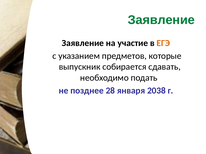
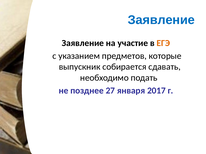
Заявление colour: green -> blue (161, 20)
28: 28 -> 27 (110, 91)
2038: 2038 -> 2017 (156, 91)
